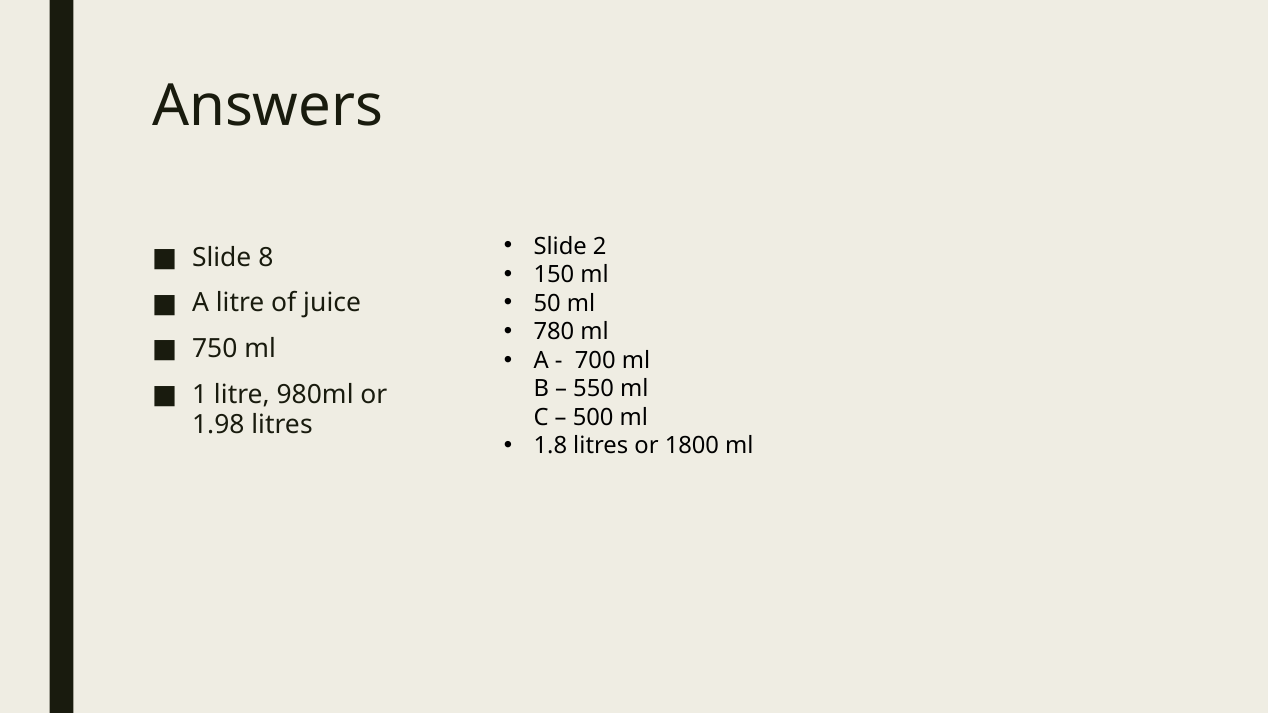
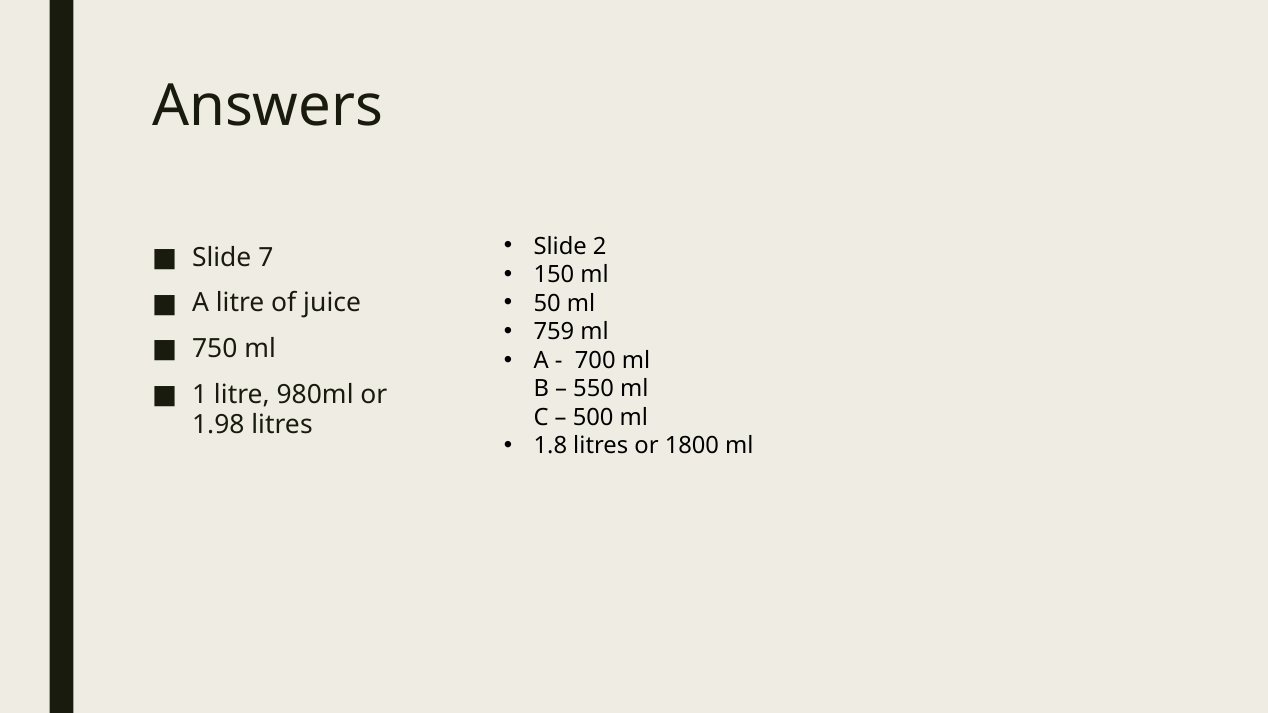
8: 8 -> 7 (266, 258)
780: 780 -> 759 (554, 332)
